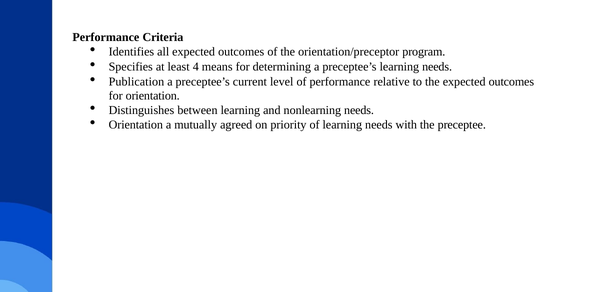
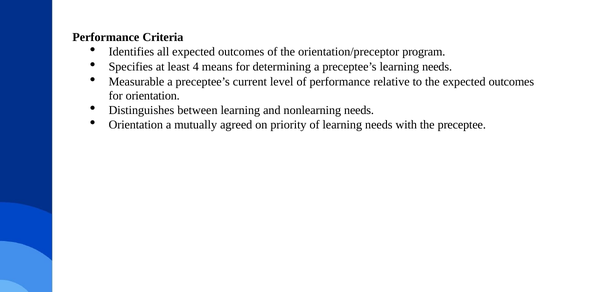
Publication: Publication -> Measurable (136, 82)
